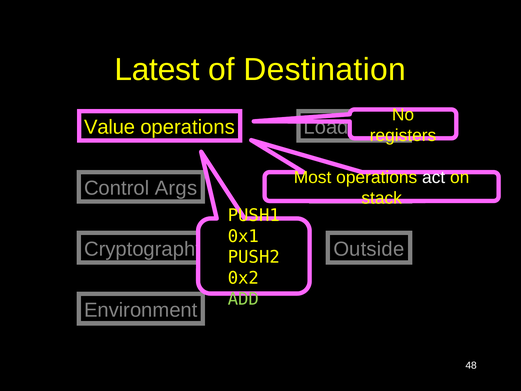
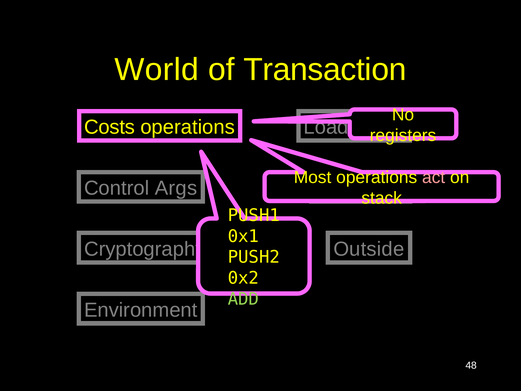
Latest: Latest -> World (157, 70)
Destination: Destination -> Transaction (325, 70)
Value: Value -> Costs (110, 127)
act colour: white -> pink (434, 177)
